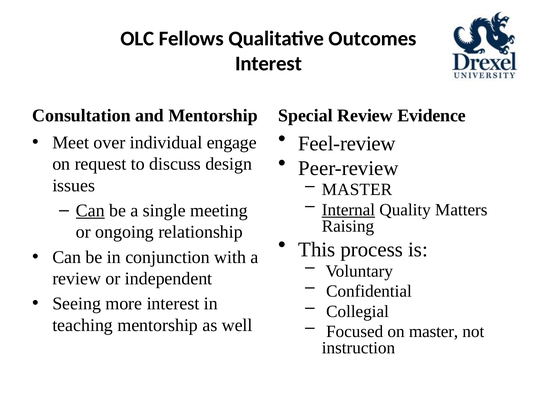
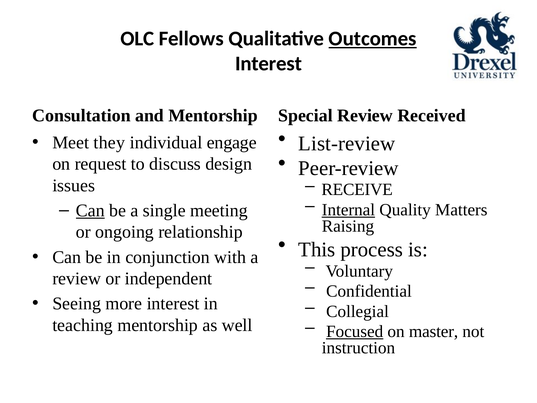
Outcomes underline: none -> present (373, 39)
Evidence: Evidence -> Received (432, 116)
Feel-review: Feel-review -> List-review (347, 144)
over: over -> they (109, 142)
MASTER: MASTER -> RECEIVE (357, 190)
Focused underline: none -> present (355, 331)
